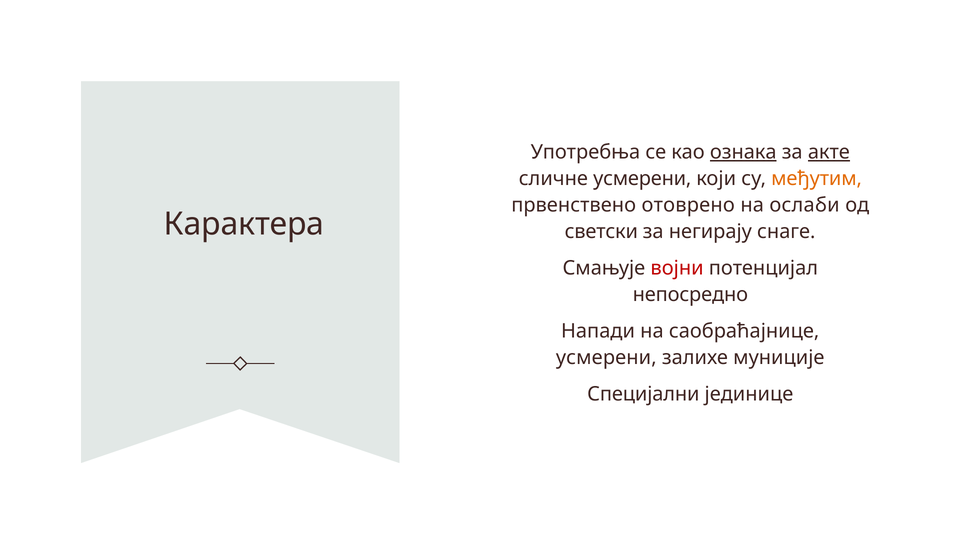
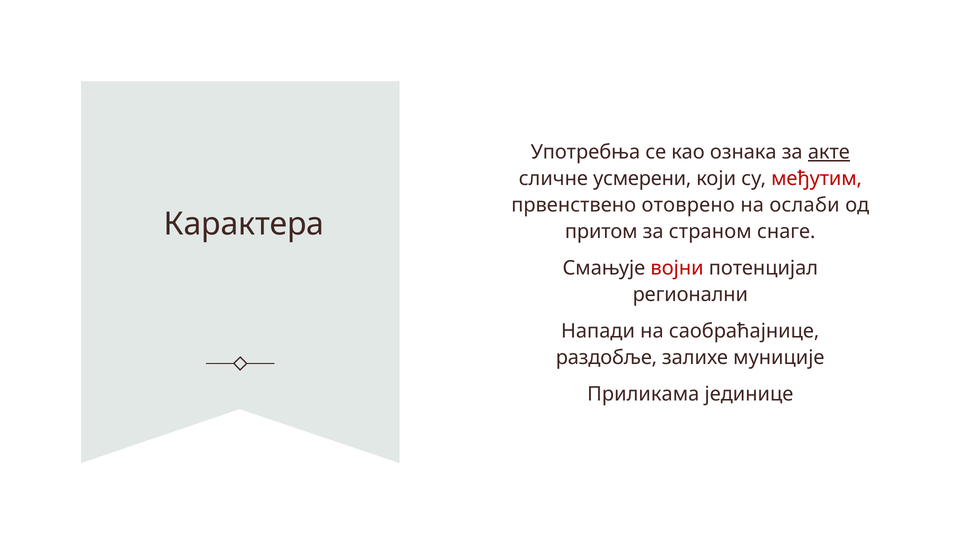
ознака underline: present -> none (743, 152)
међутим colour: orange -> red (817, 179)
светски: светски -> притом (601, 231)
негирају: негирају -> страном (710, 231)
непосредно: непосредно -> регионални (690, 294)
усмерени: усмерени -> раздобље (606, 357)
Специјални: Специјални -> Приликама (643, 394)
